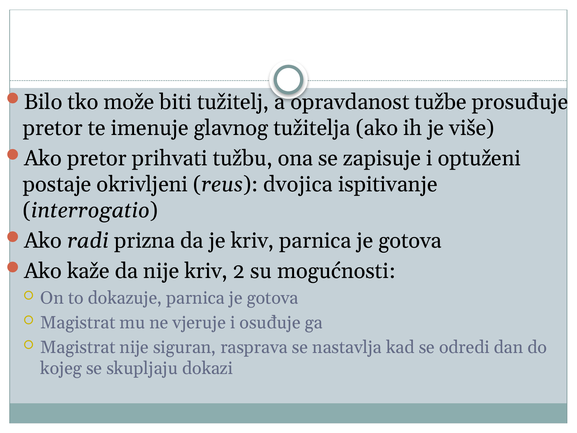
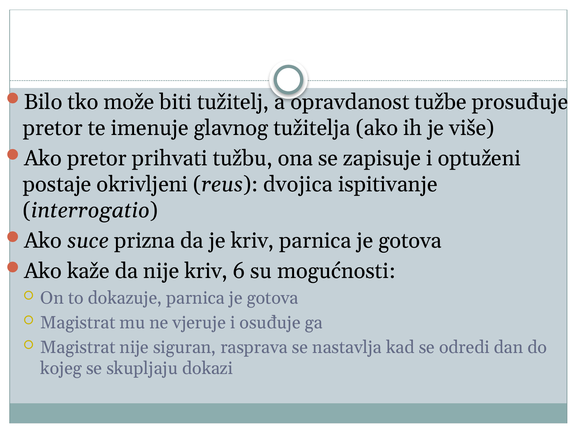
radi: radi -> suce (88, 241)
2: 2 -> 6 (239, 271)
